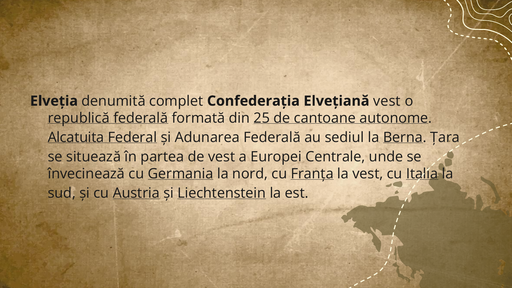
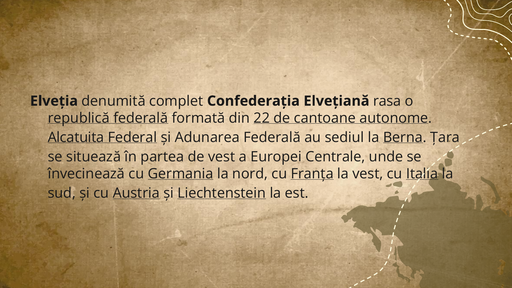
Elvețiană vest: vest -> rasa (387, 101)
25: 25 -> 22 (262, 118)
